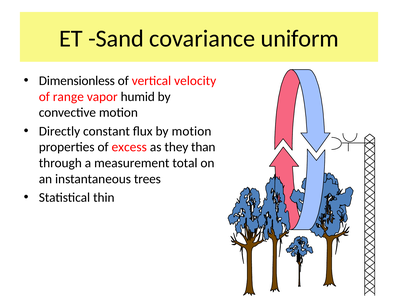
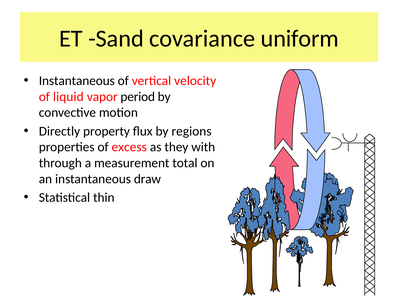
Dimensionless: Dimensionless -> Instantaneous (77, 81)
range: range -> liquid (68, 96)
humid: humid -> period (138, 96)
constant: constant -> property (107, 131)
by motion: motion -> regions (192, 131)
than: than -> with (203, 147)
trees: trees -> draw (147, 179)
